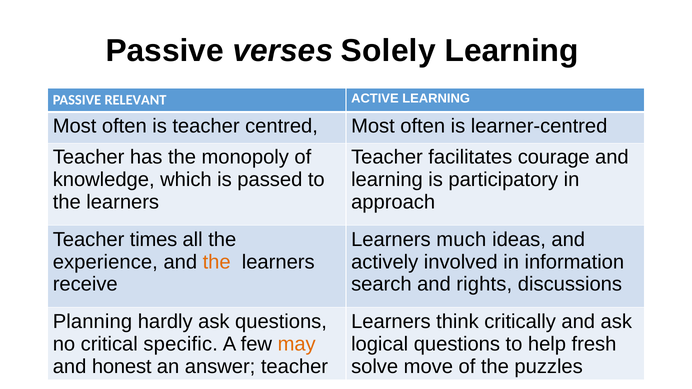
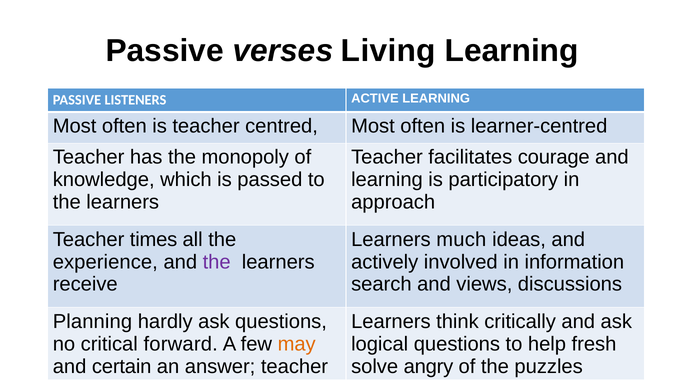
Solely: Solely -> Living (388, 51)
RELEVANT: RELEVANT -> LISTENERS (135, 100)
the colour: orange -> purple (217, 262)
rights: rights -> views (484, 285)
specific: specific -> forward (181, 344)
honest: honest -> certain (122, 367)
move: move -> angry (428, 367)
